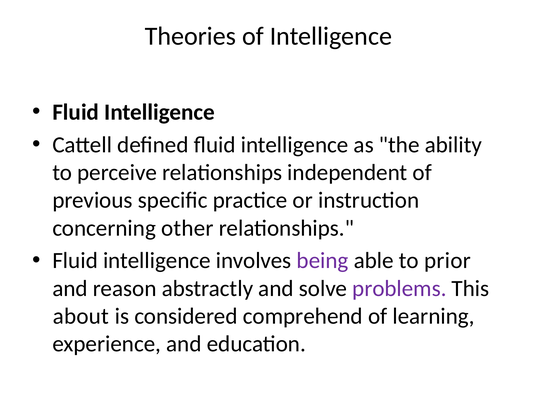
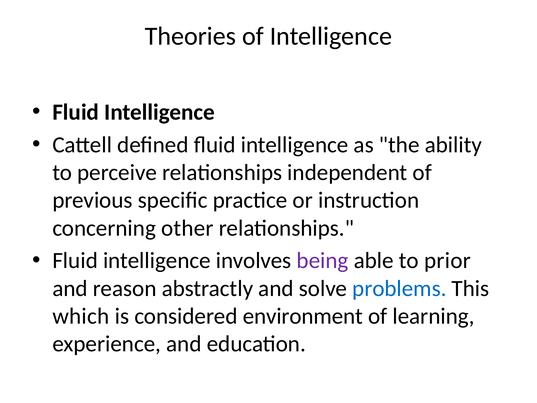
problems colour: purple -> blue (399, 288)
about: about -> which (81, 316)
comprehend: comprehend -> environment (303, 316)
